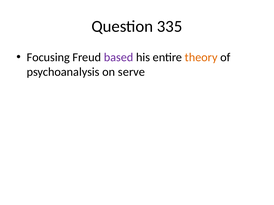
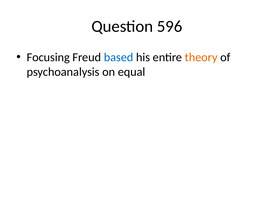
335: 335 -> 596 (170, 27)
based colour: purple -> blue (119, 57)
serve: serve -> equal (132, 72)
